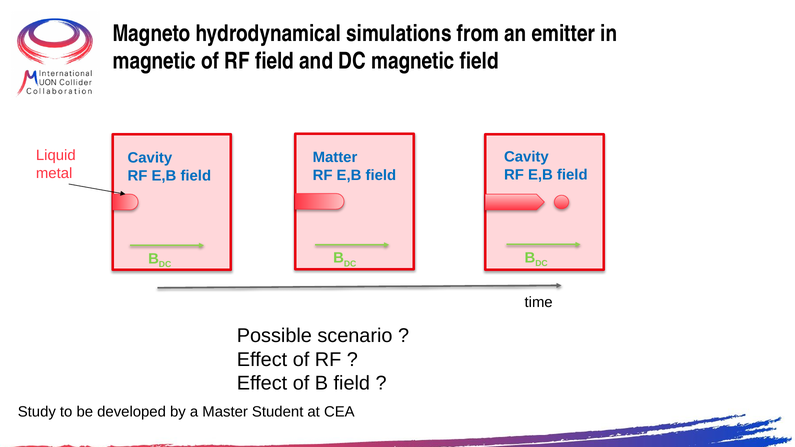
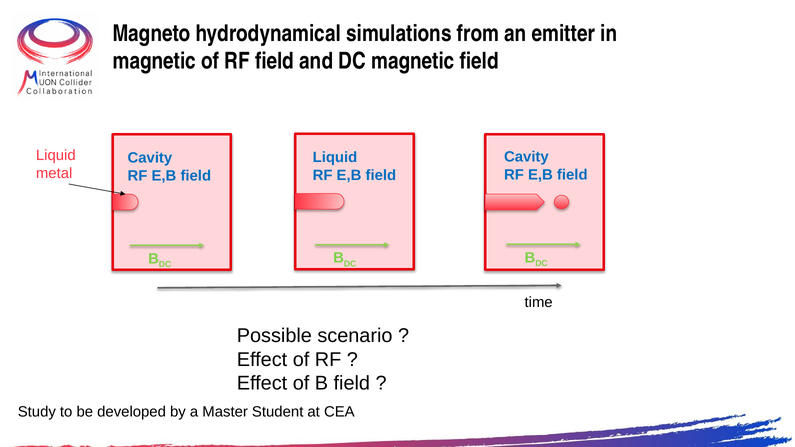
Matter: Matter -> Liquid (335, 158)
